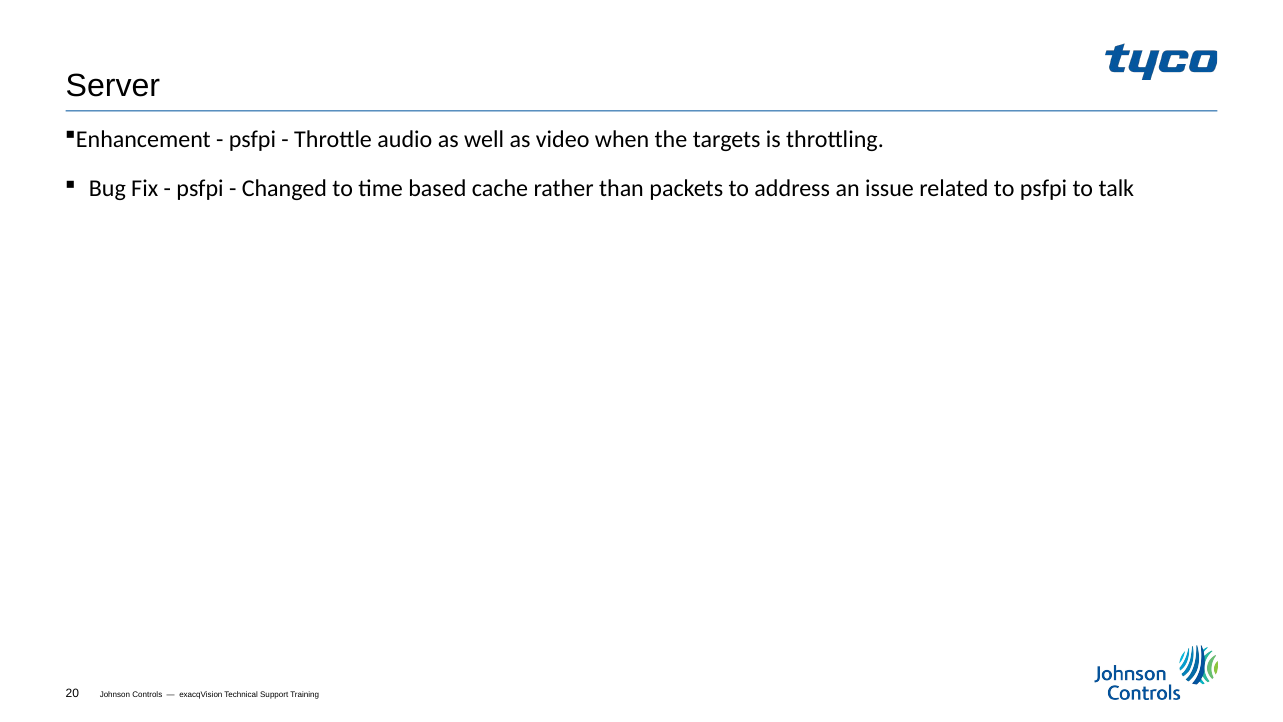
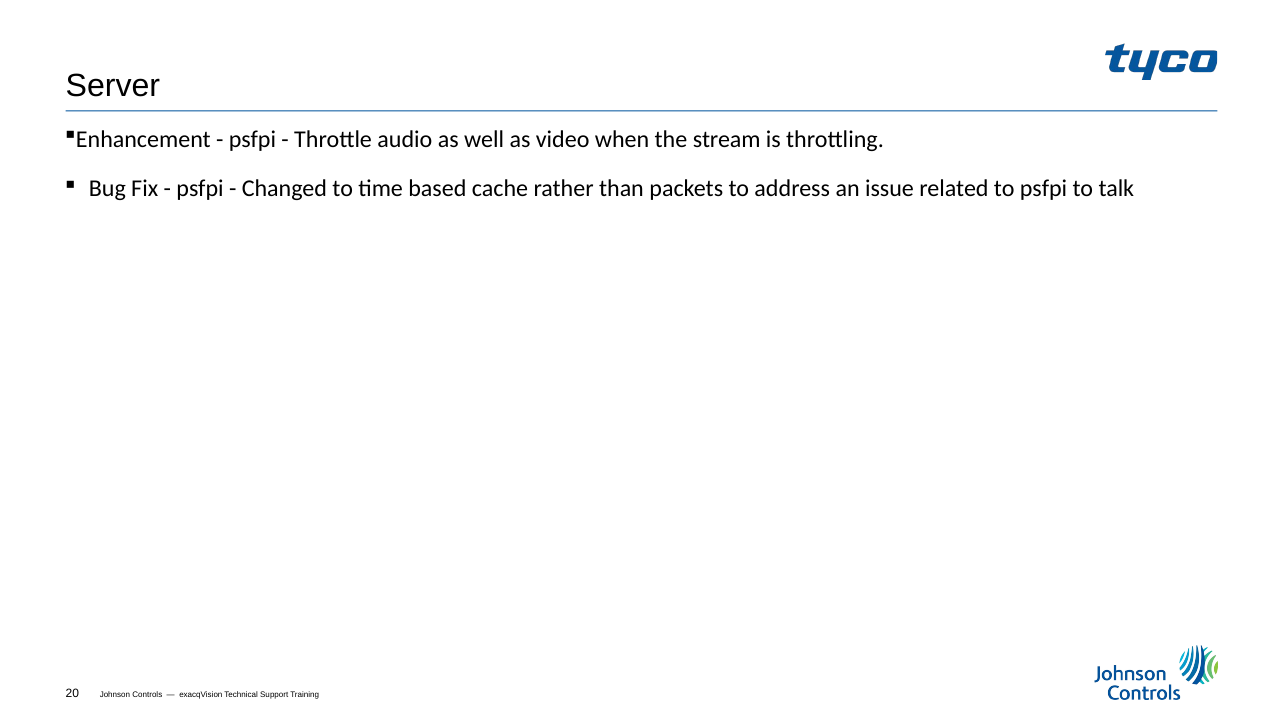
targets: targets -> stream (727, 139)
